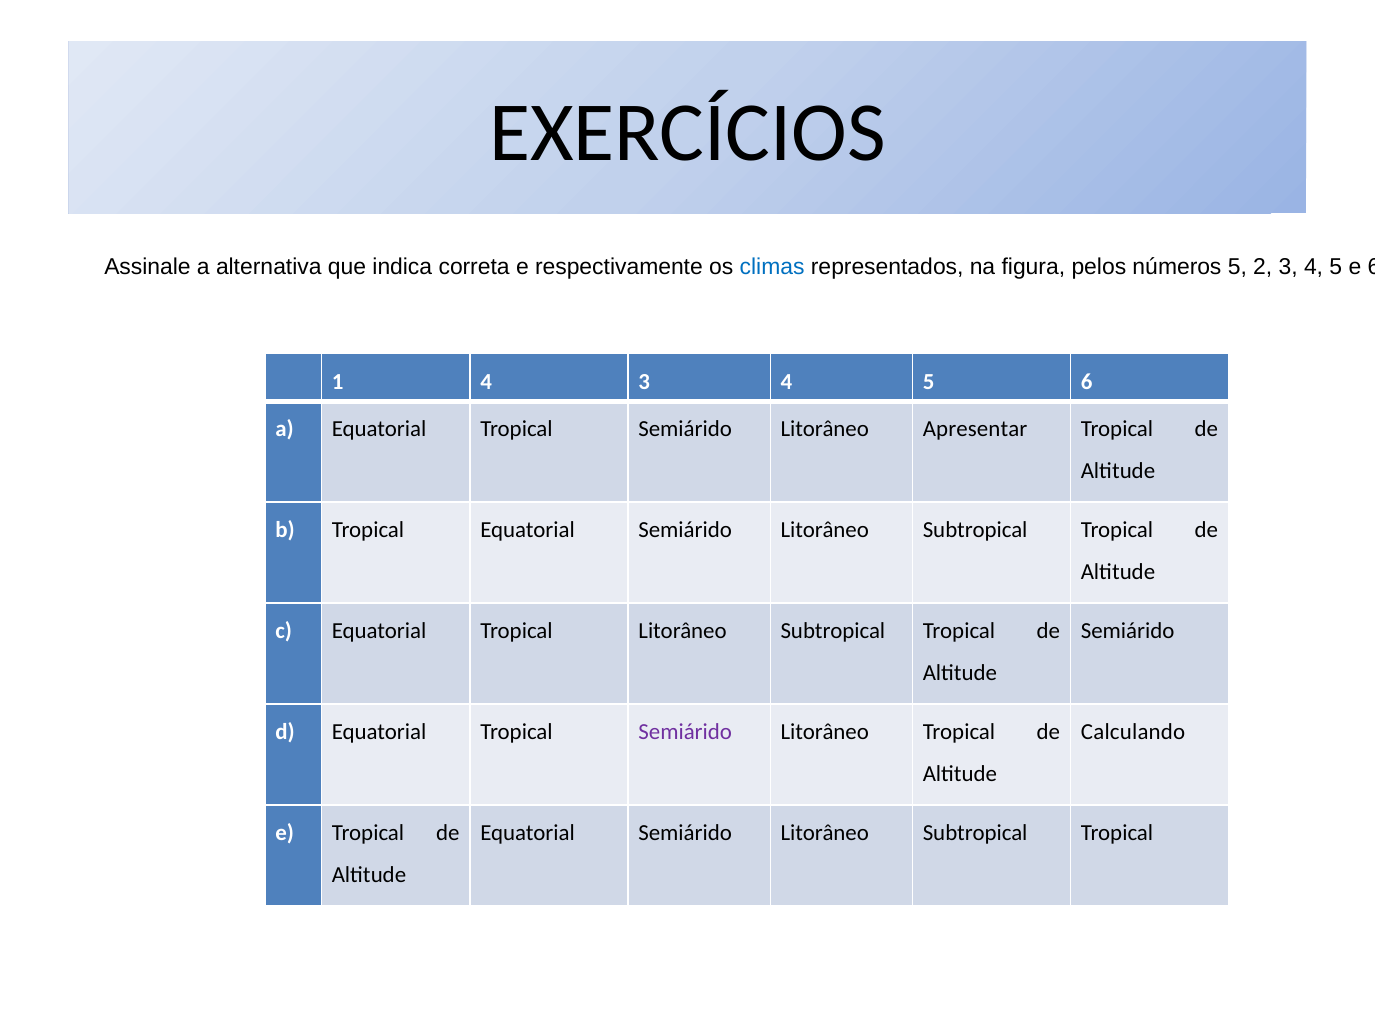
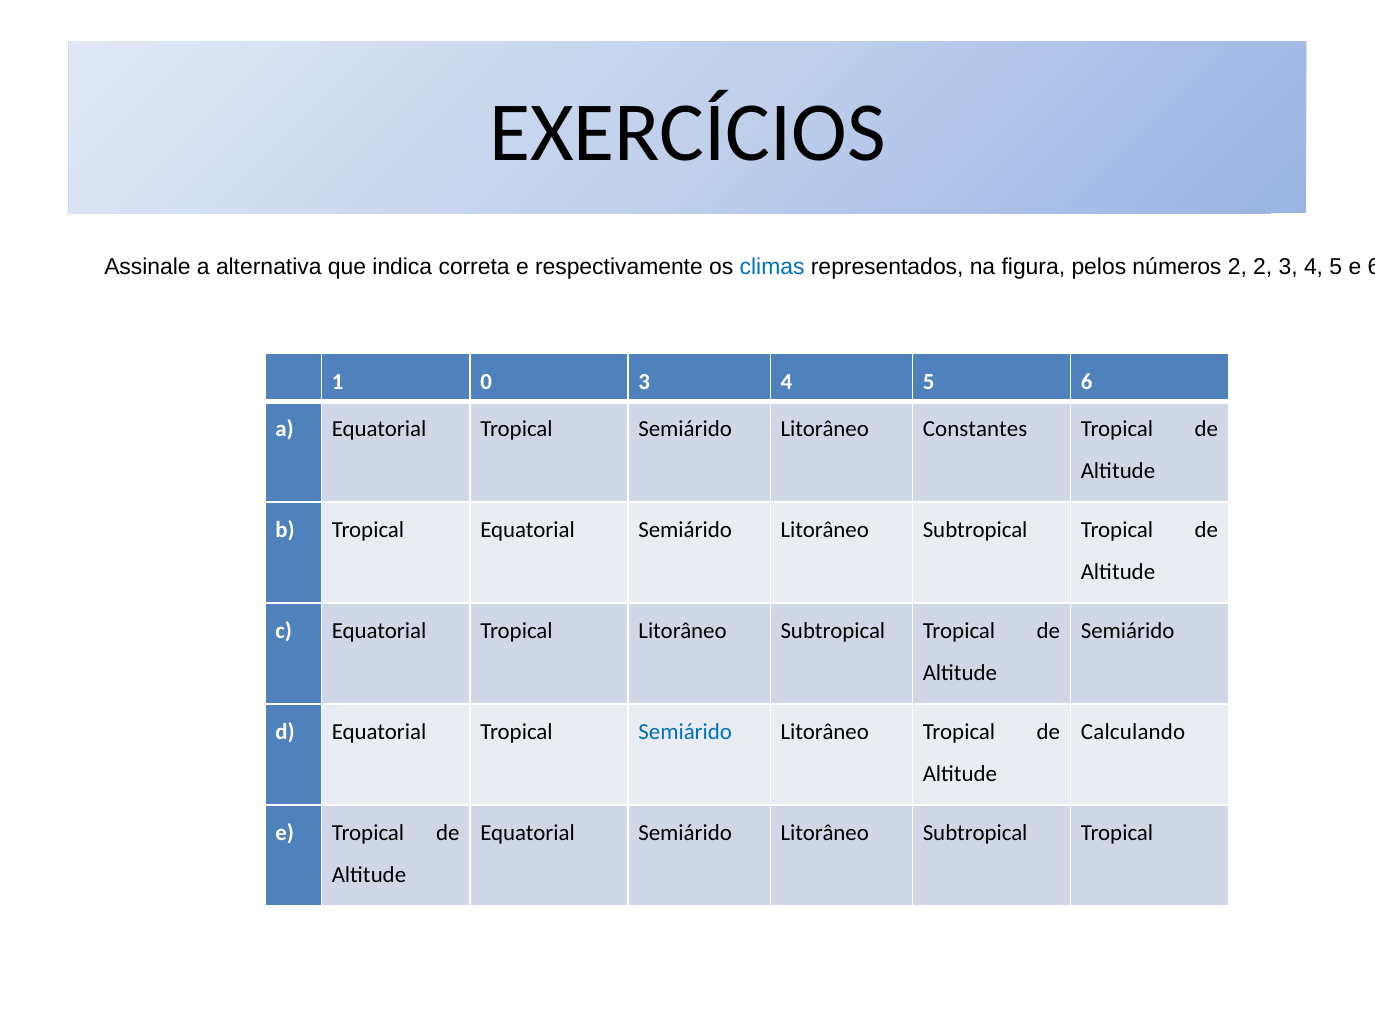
números 5: 5 -> 2 (1237, 267)
1 4: 4 -> 0 (486, 381)
Apresentar: Apresentar -> Constantes (975, 429)
Semiárido colour: purple -> blue (685, 732)
